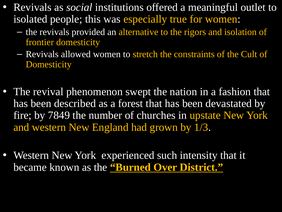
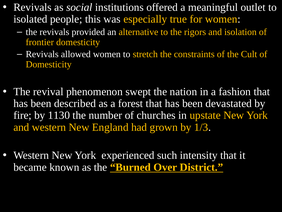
7849: 7849 -> 1130 (59, 115)
